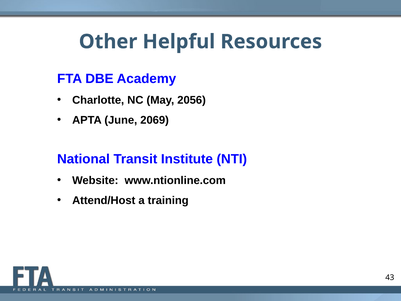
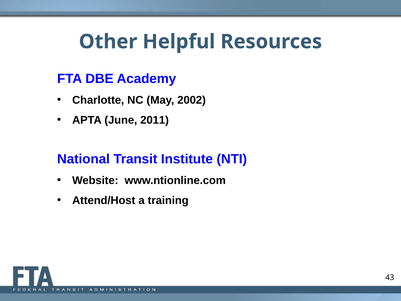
2056: 2056 -> 2002 (192, 100)
2069: 2069 -> 2011 (155, 120)
